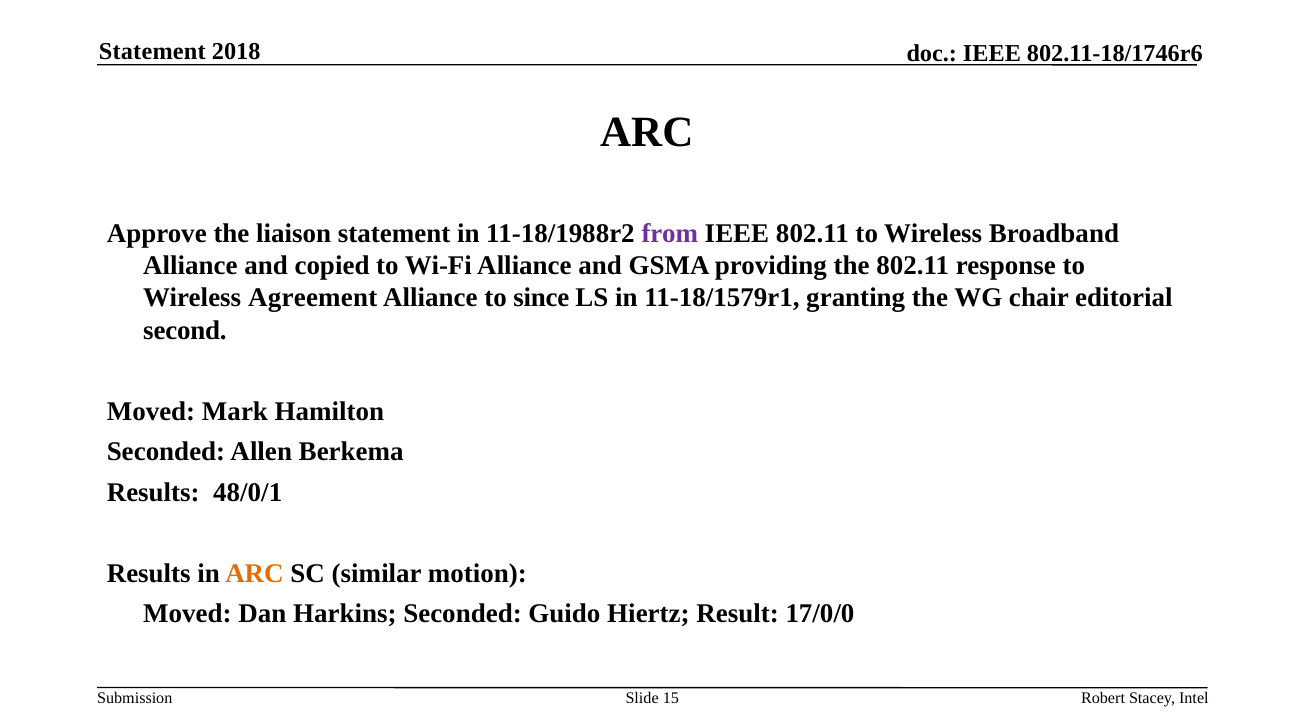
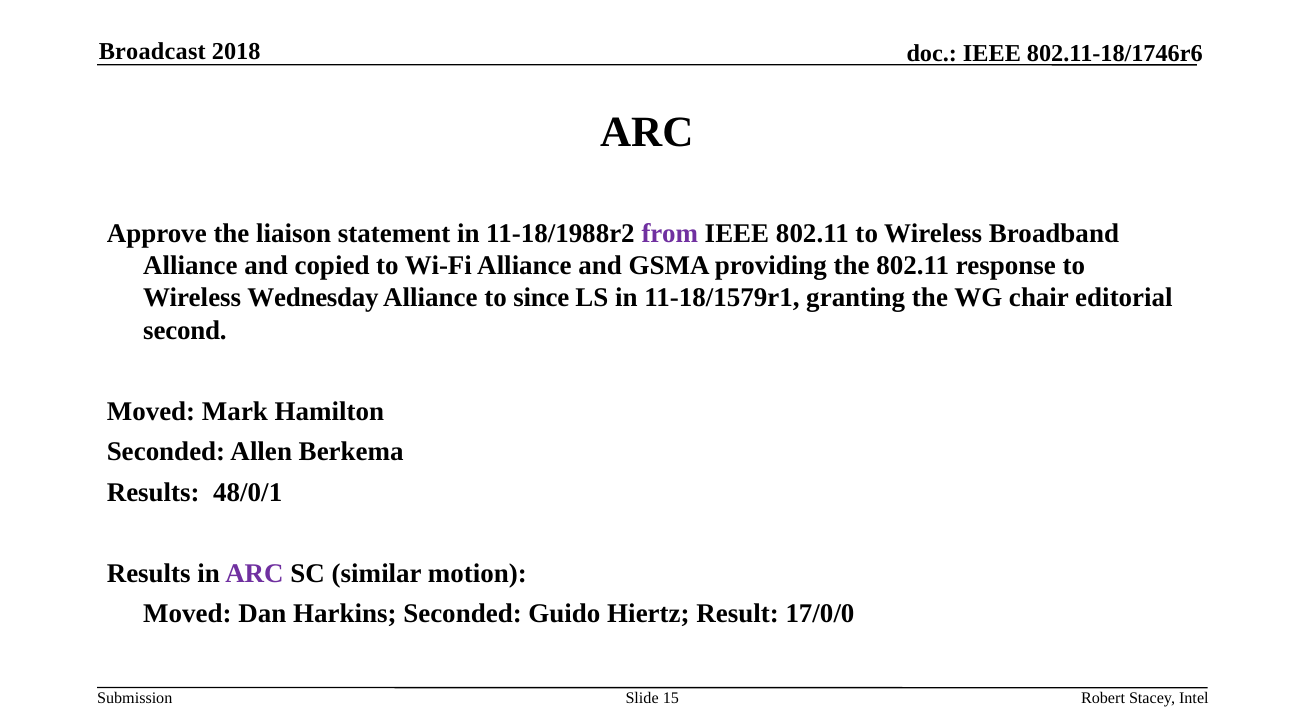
Statement: Statement -> Broadcast (152, 51)
Agreement: Agreement -> Wednesday (313, 298)
ARC colour: orange -> purple (254, 573)
